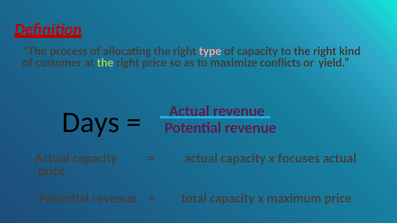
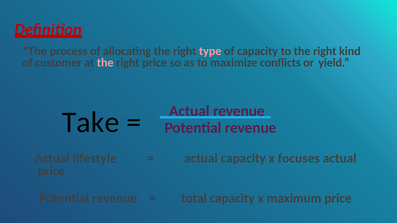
the colour: light green -> pink (105, 63)
Days: Days -> Take (91, 122)
capacity: capacity -> lifestyle (95, 159)
